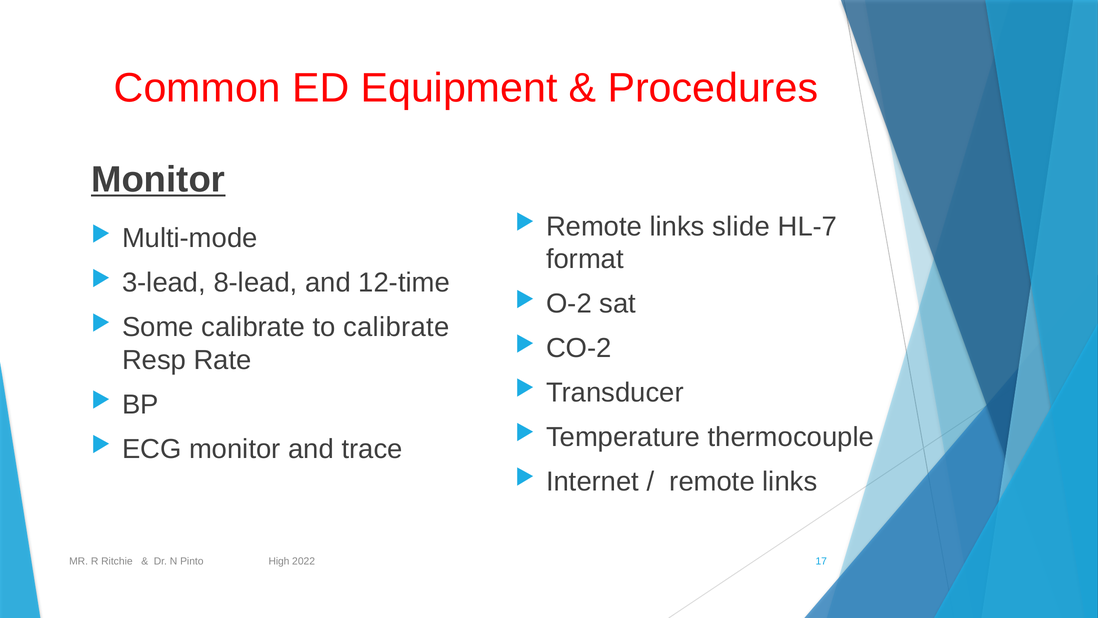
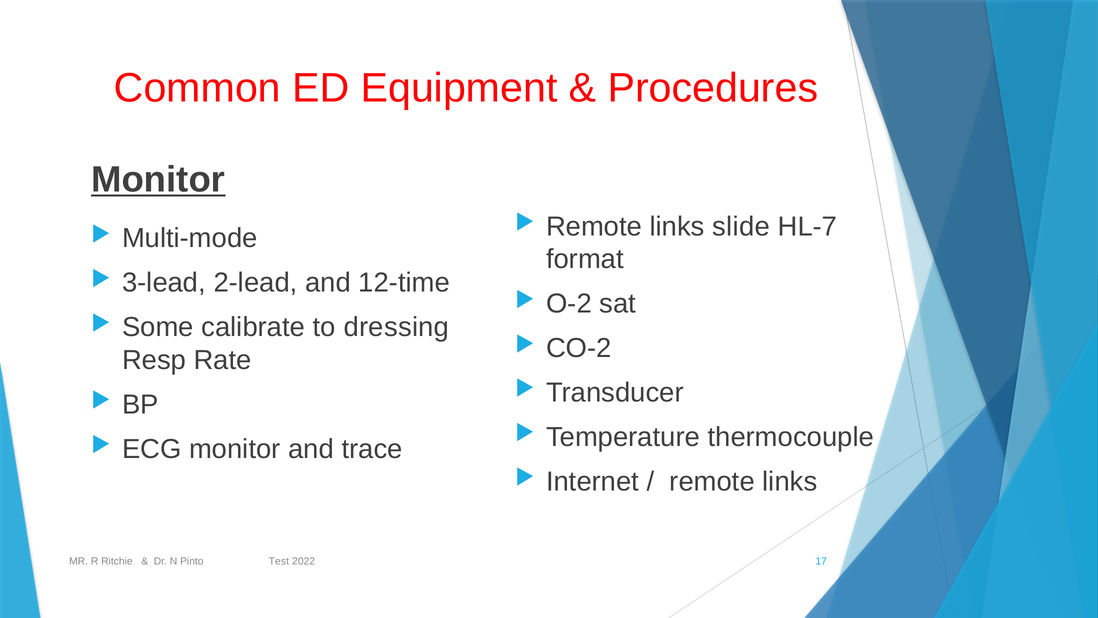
8-lead: 8-lead -> 2-lead (255, 283)
to calibrate: calibrate -> dressing (396, 327)
High: High -> Test (279, 561)
